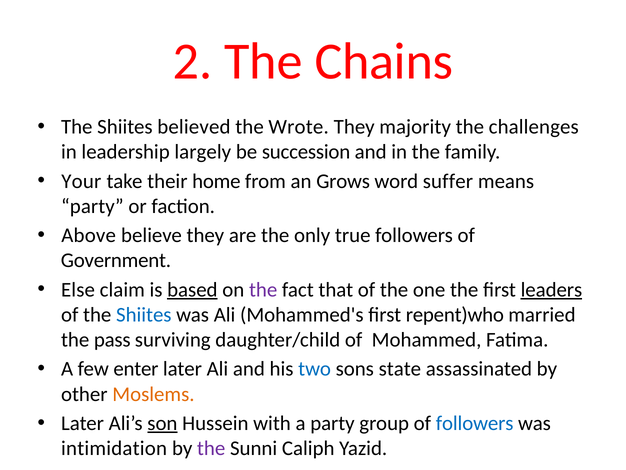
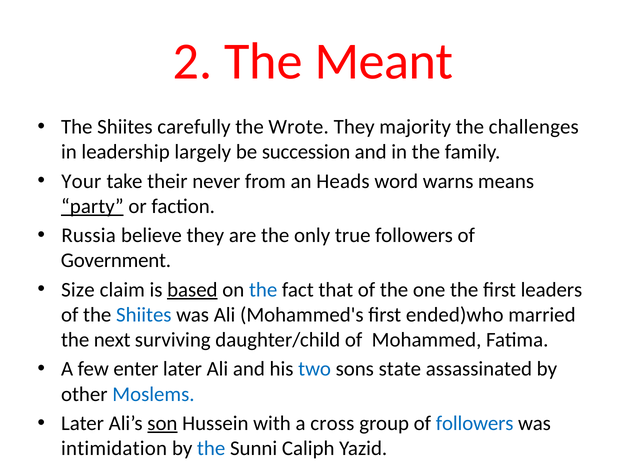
Chains: Chains -> Meant (384, 62)
believed: believed -> carefully (194, 127)
home: home -> never (216, 181)
Grows: Grows -> Heads (343, 181)
suffer: suffer -> warns (448, 181)
party underline: none -> present (92, 206)
Above: Above -> Russia (89, 235)
Else: Else -> Size (78, 289)
the colour: purple -> blue (263, 289)
leaders underline: present -> none (551, 289)
repent)who: repent)who -> ended)who (455, 314)
pass: pass -> next (112, 339)
Moslems colour: orange -> blue (153, 394)
a party: party -> cross (332, 423)
the colour: purple -> blue (211, 448)
